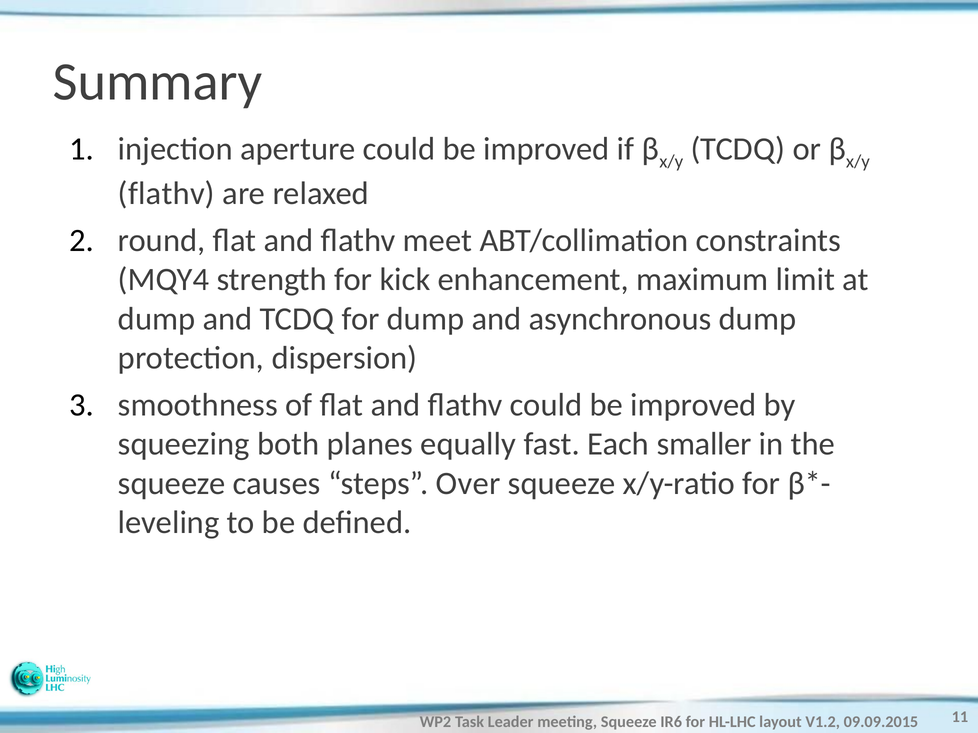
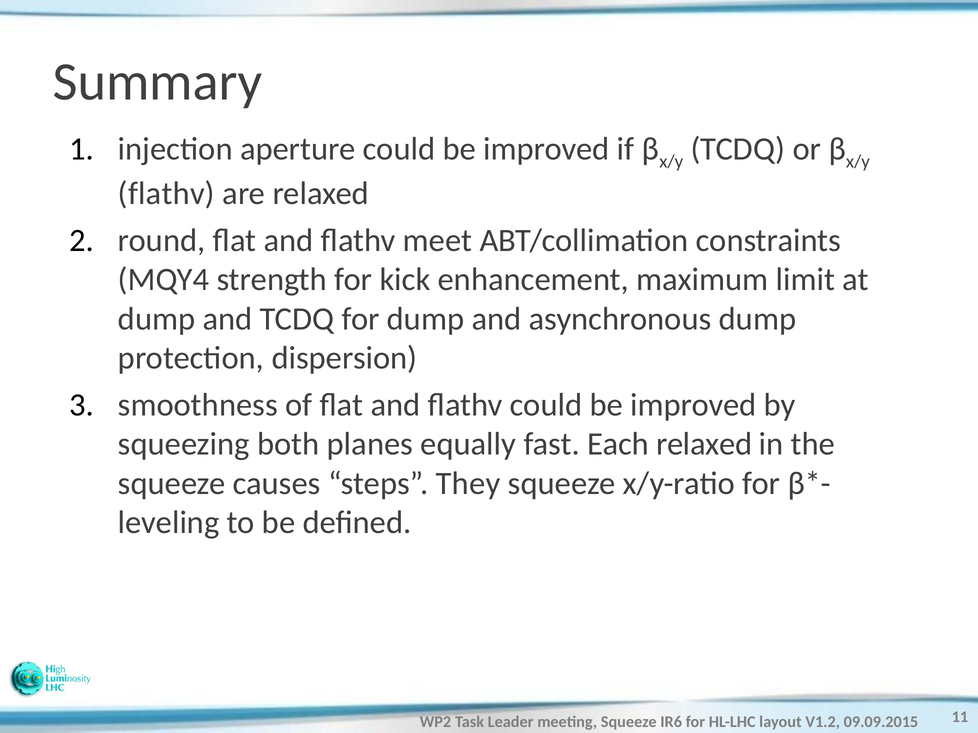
Each smaller: smaller -> relaxed (704, 445)
Over: Over -> They (468, 484)
